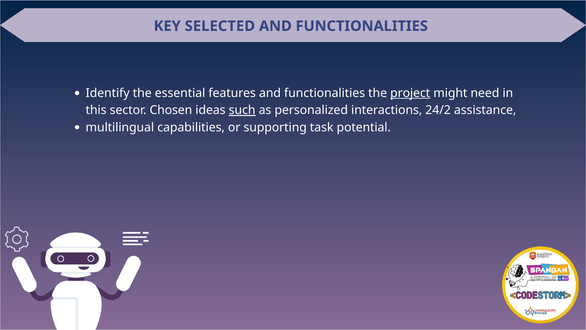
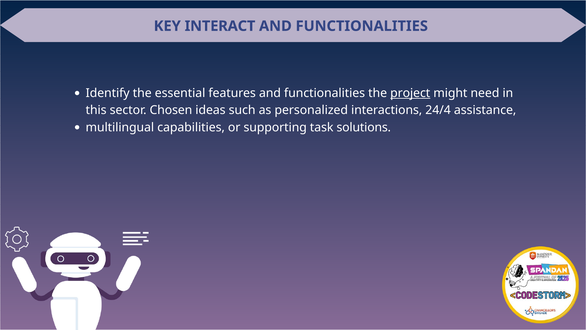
SELECTED: SELECTED -> INTERACT (220, 26)
such underline: present -> none (242, 110)
24/2: 24/2 -> 24/4 (438, 110)
potential: potential -> solutions (364, 127)
